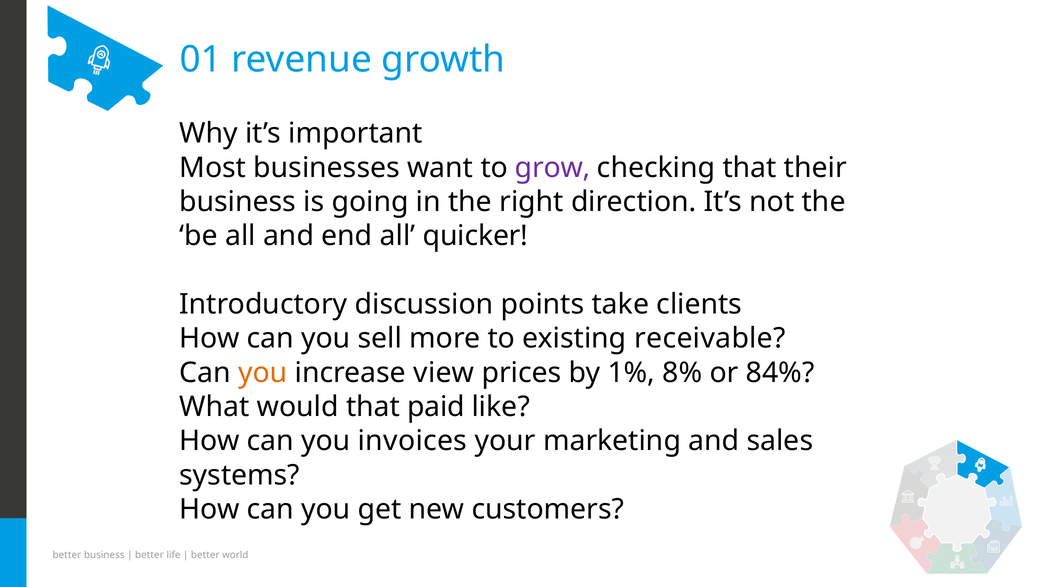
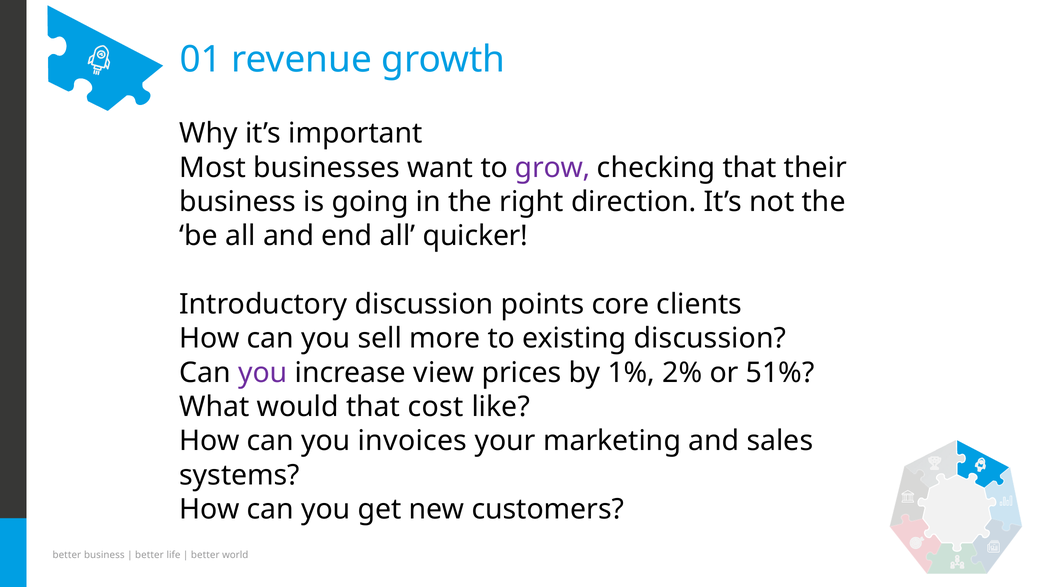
take: take -> core (620, 304)
existing receivable: receivable -> discussion (710, 338)
you colour: orange -> purple (263, 373)
8%: 8% -> 2% (682, 373)
84%: 84% -> 51% (780, 373)
paid: paid -> cost (436, 407)
